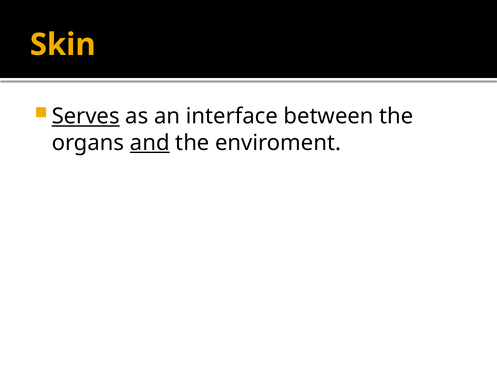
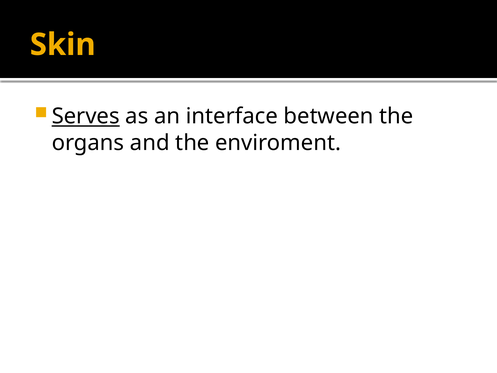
and underline: present -> none (150, 143)
